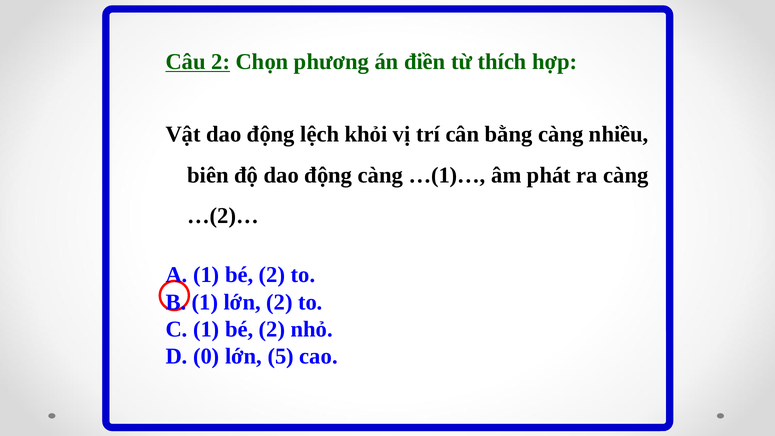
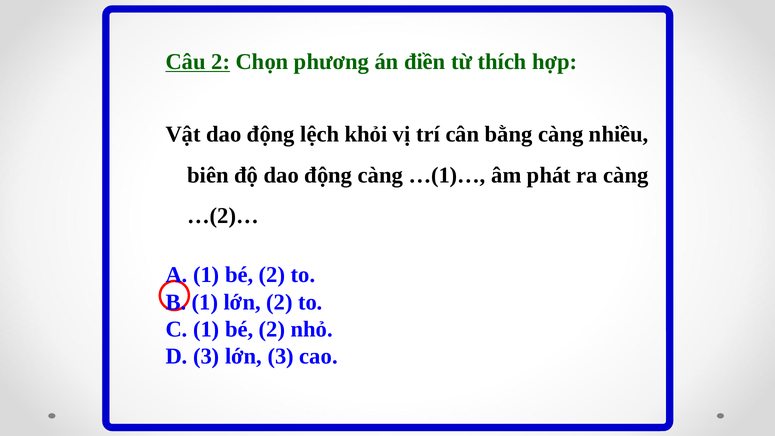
D 0: 0 -> 3 (206, 356)
lớn 5: 5 -> 3 (281, 356)
